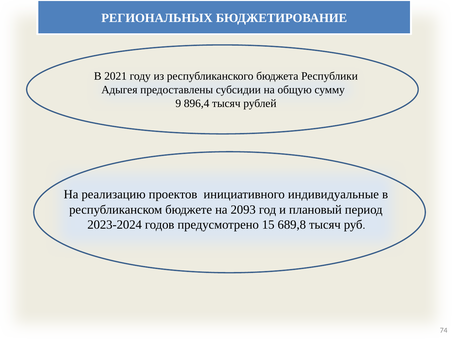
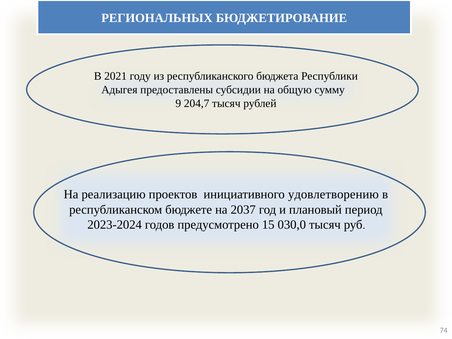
896,4: 896,4 -> 204,7 (197, 103)
индивидуальные: индивидуальные -> удовлетворению (333, 194)
2093: 2093 -> 2037 (243, 210)
689,8: 689,8 -> 030,0 (292, 225)
